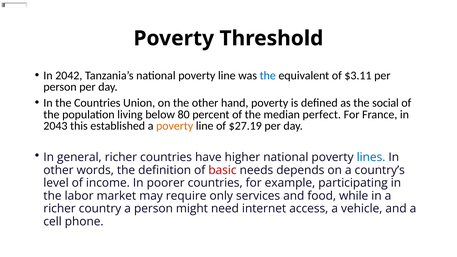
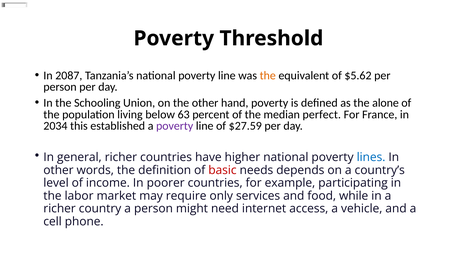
2042: 2042 -> 2087 (69, 75)
the colour: blue -> orange (268, 75)
$3.11: $3.11 -> $5.62 (358, 75)
the Countries: Countries -> Schooling (97, 103)
social: social -> alone (386, 103)
80: 80 -> 63 (184, 114)
2043: 2043 -> 2034 (55, 126)
poverty colour: orange -> purple (175, 126)
$27.19: $27.19 -> $27.59 (245, 126)
